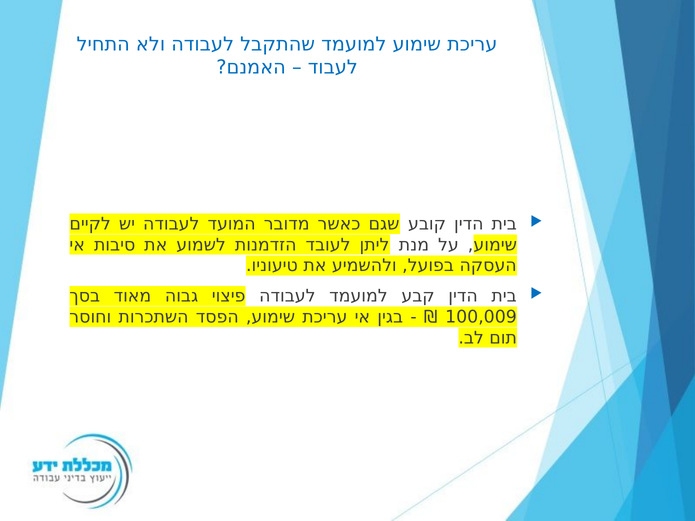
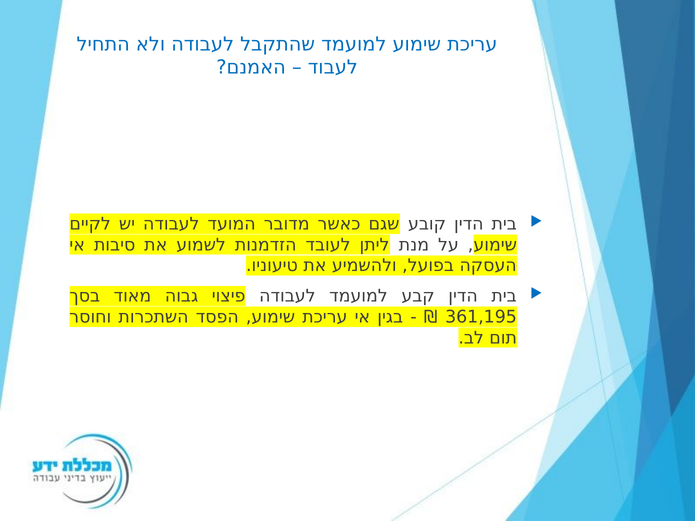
100,009: 100,009 -> 361,195 (481, 317)
